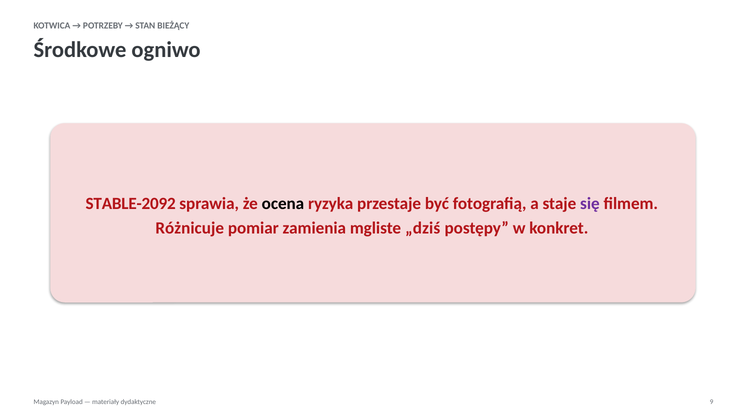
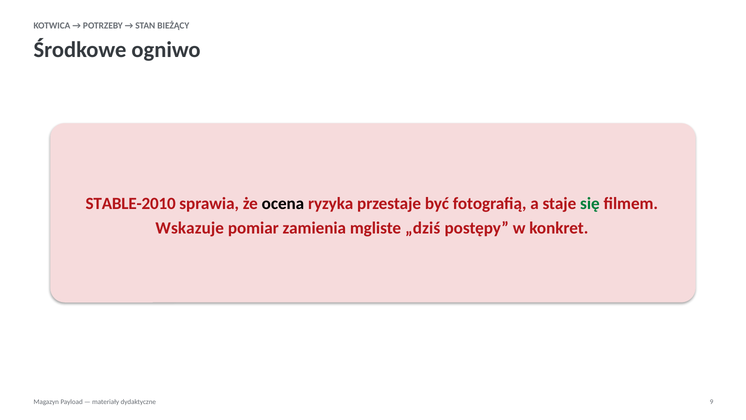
STABLE-2092: STABLE-2092 -> STABLE-2010 (131, 204)
się colour: purple -> green (590, 204)
Różnicuje: Różnicuje -> Wskazuje (190, 228)
